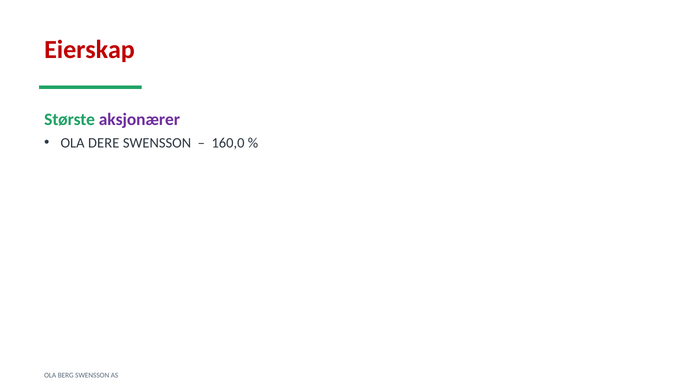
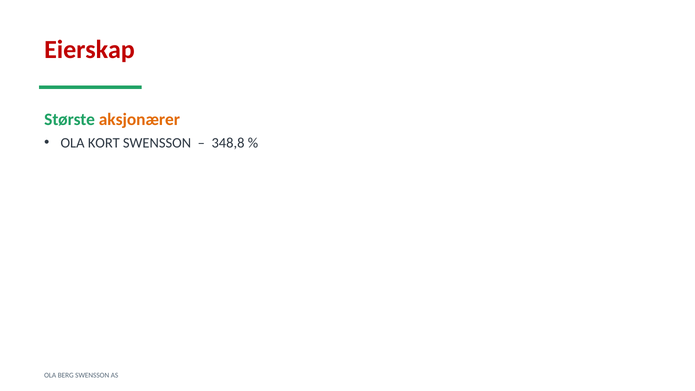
aksjonærer colour: purple -> orange (139, 120)
DERE: DERE -> KORT (104, 143)
160,0: 160,0 -> 348,8 (228, 143)
